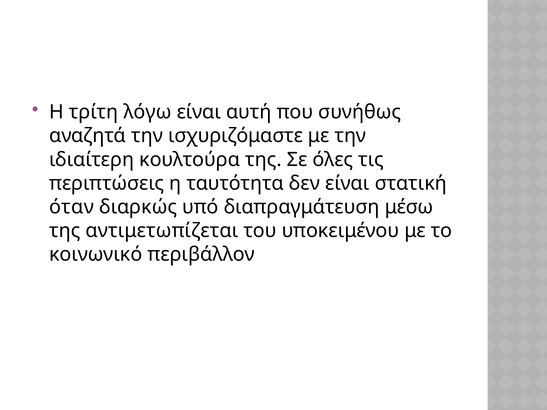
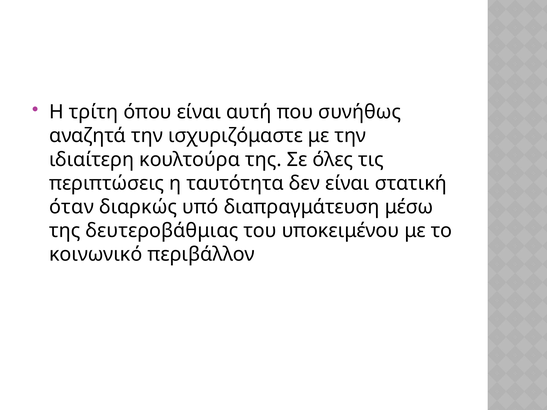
λόγω: λόγω -> όπου (148, 112)
αντιμετωπίζεται: αντιμετωπίζεται -> δευτεροβάθμιας (162, 231)
